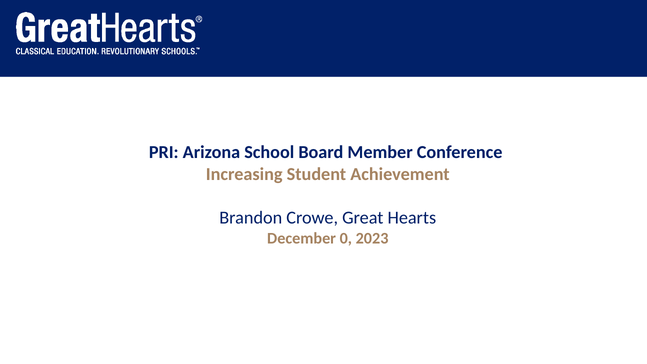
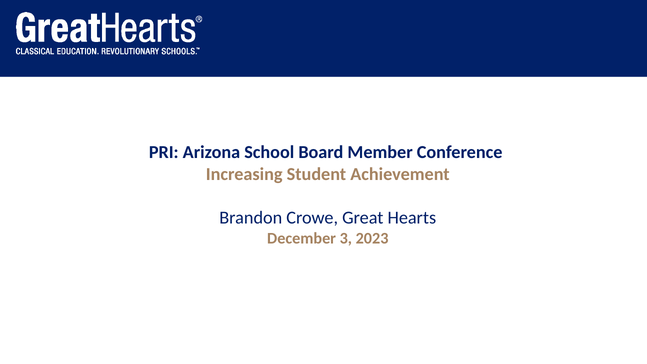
0: 0 -> 3 (346, 238)
